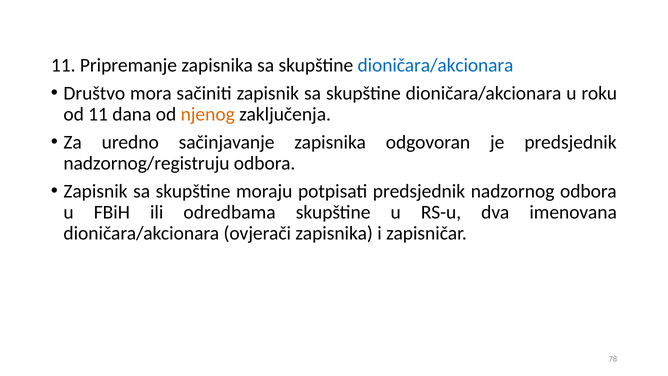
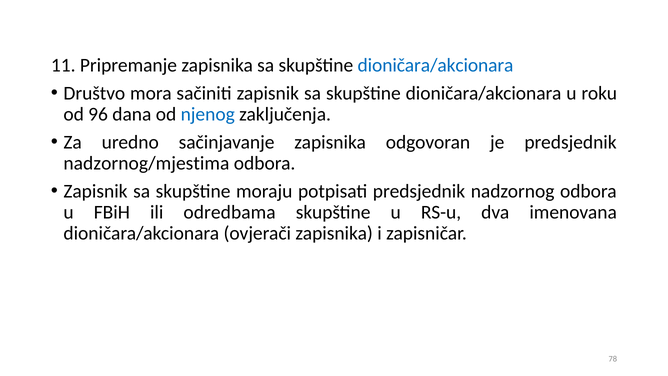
od 11: 11 -> 96 (98, 114)
njenog colour: orange -> blue (208, 114)
nadzornog/registruju: nadzornog/registruju -> nadzornog/mjestima (146, 163)
